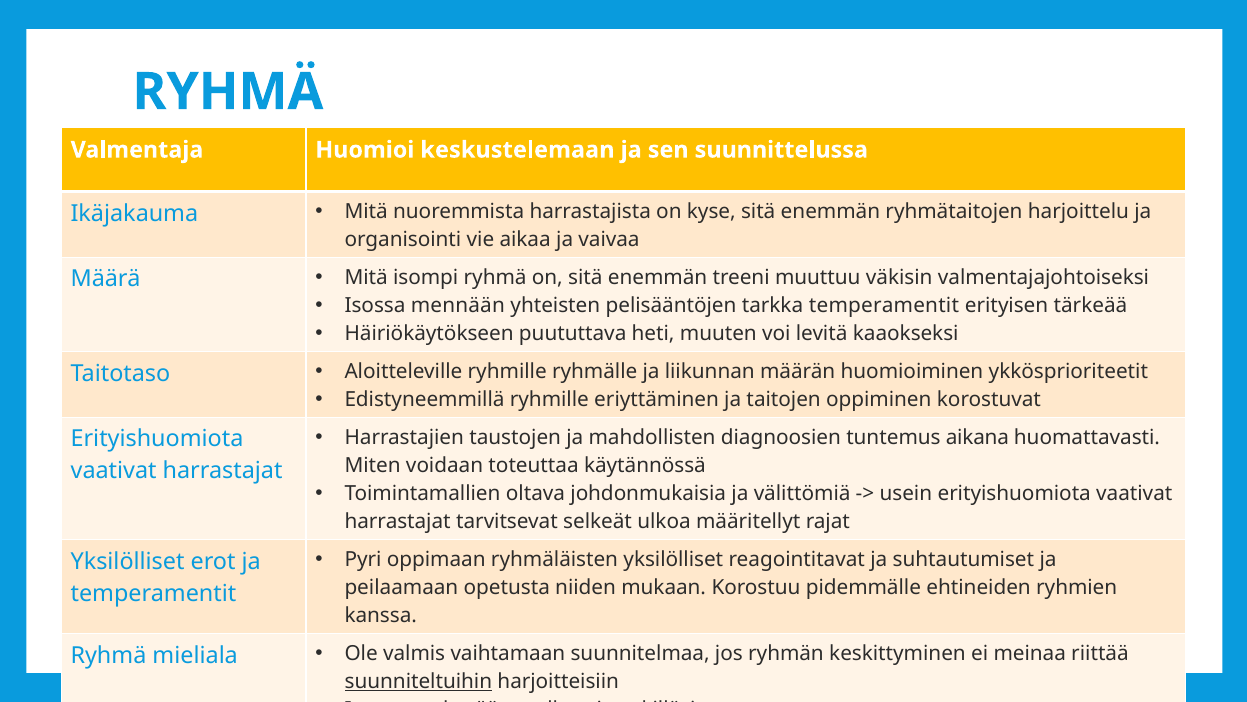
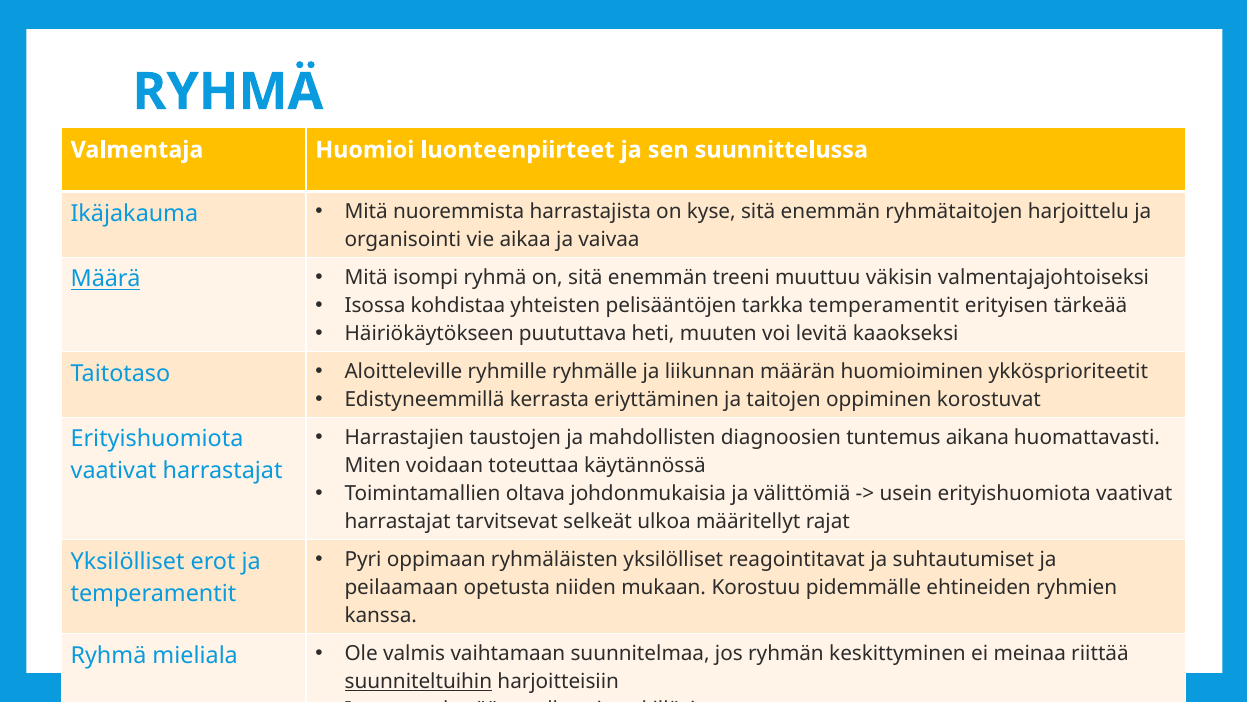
keskustelemaan: keskustelemaan -> luonteenpiirteet (517, 150)
Määrä underline: none -> present (106, 279)
mennään: mennään -> kohdistaa (458, 305)
Edistyneemmillä ryhmille: ryhmille -> kerrasta (549, 399)
